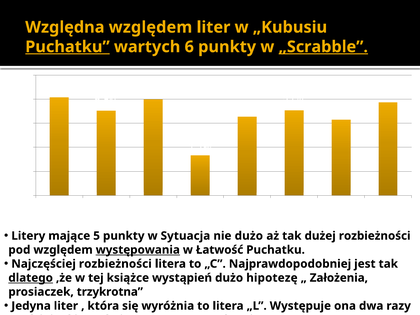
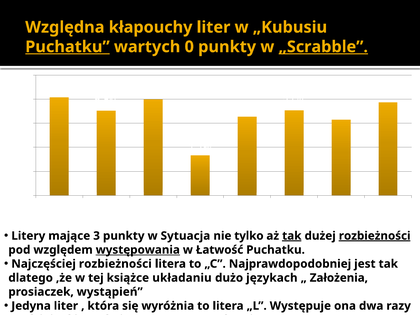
Względna względem: względem -> kłapouchy (151, 27)
6: 6 -> 0 (189, 47)
5: 5 -> 3 (97, 236)
nie dużo: dużo -> tylko (249, 236)
tak underline: none -> present (292, 236)
rozbieżności underline: none -> present (375, 236)
dlatego underline: present -> none (31, 278)
wystąpień: wystąpień -> układaniu (182, 278)
hipotezę: hipotezę -> językach (272, 278)
trzykrotna: trzykrotna -> wystąpień (110, 292)
